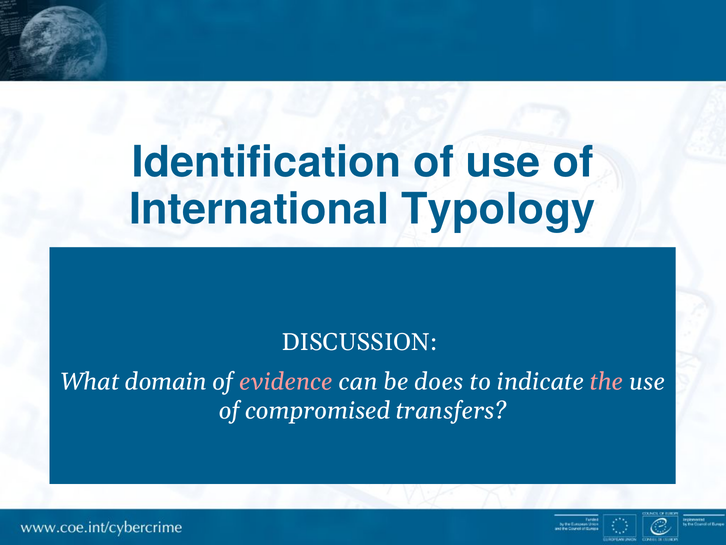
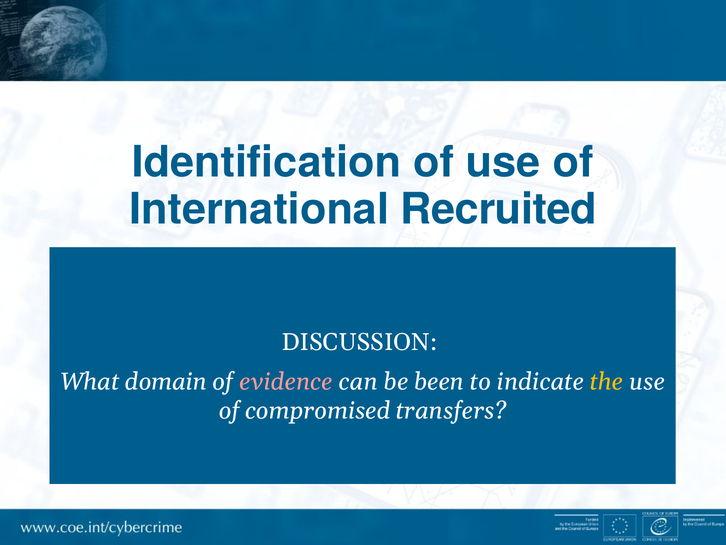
Typology: Typology -> Recruited (499, 209)
does: does -> been (439, 381)
the colour: pink -> yellow (607, 381)
